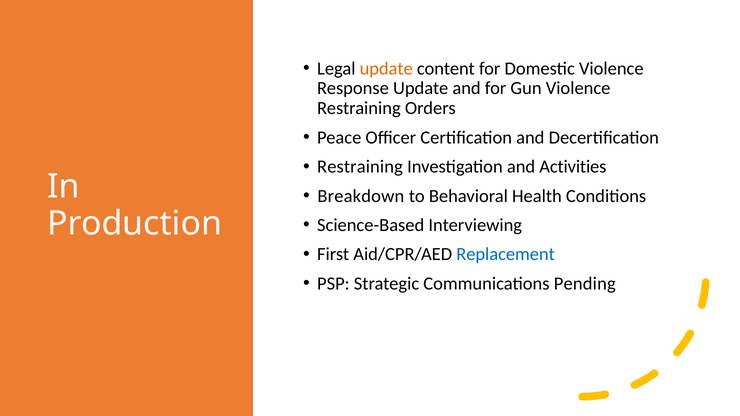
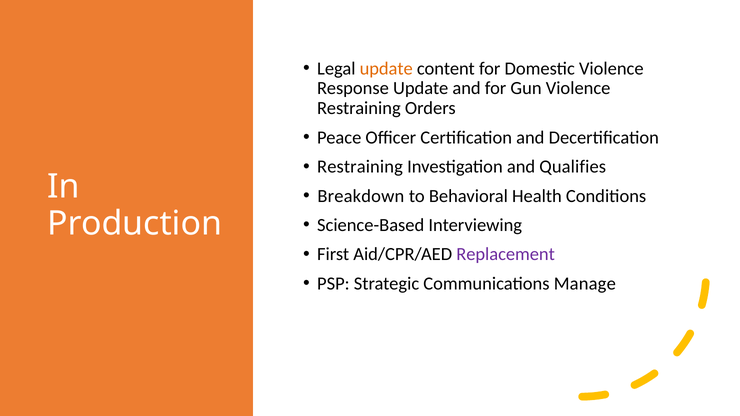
Activities: Activities -> Qualifies (573, 167)
Replacement colour: blue -> purple (506, 254)
Pending: Pending -> Manage (585, 284)
